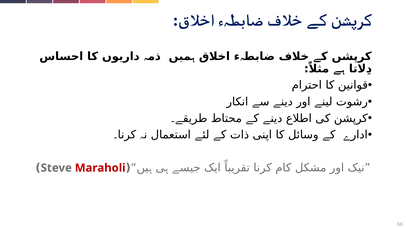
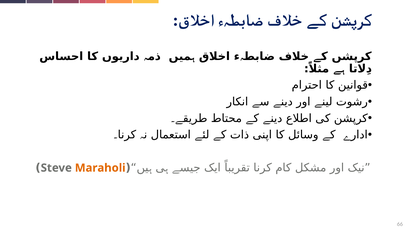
Maraholi colour: red -> orange (100, 168)
